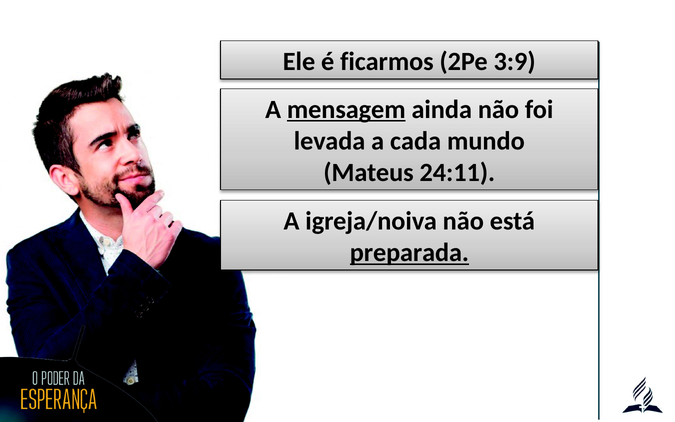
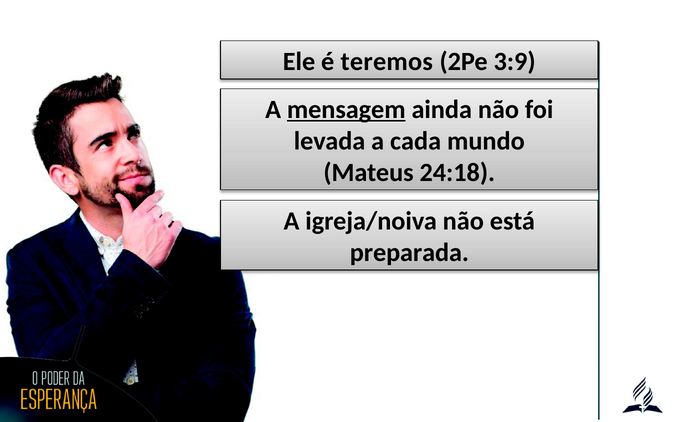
ficarmos: ficarmos -> teremos (387, 62)
24:11: 24:11 -> 24:18 (457, 173)
preparada underline: present -> none (409, 253)
